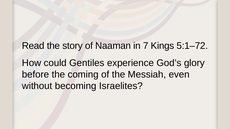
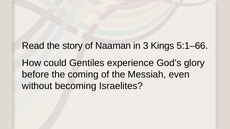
7: 7 -> 3 (146, 46)
5:1–72: 5:1–72 -> 5:1–66 (192, 46)
